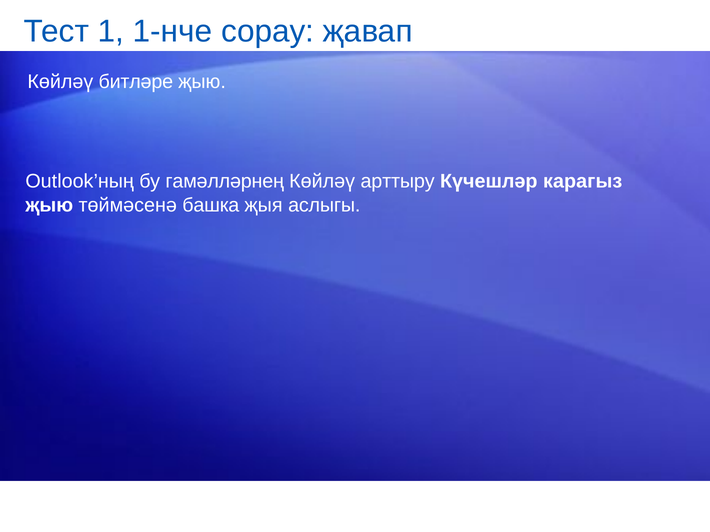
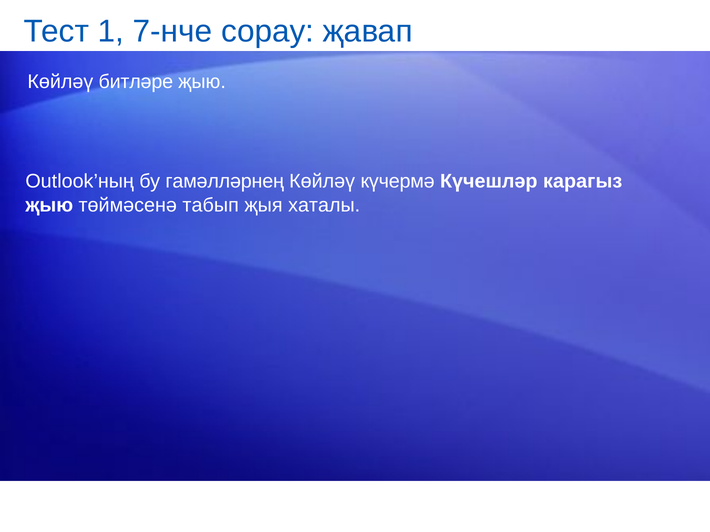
1-нче: 1-нче -> 7-нче (173, 32)
арттыру: арттыру -> күчермә (398, 182)
башка: башка -> табып (211, 205)
аслыгы: аслыгы -> хаталы (324, 205)
